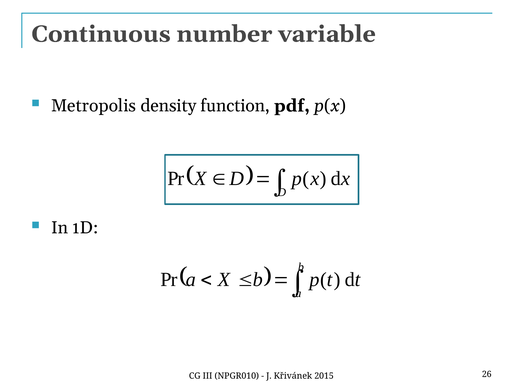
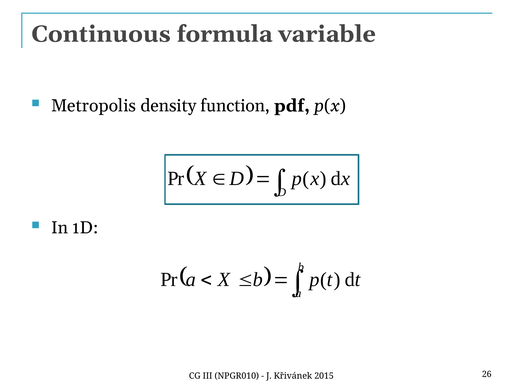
number: number -> formula (225, 34)
